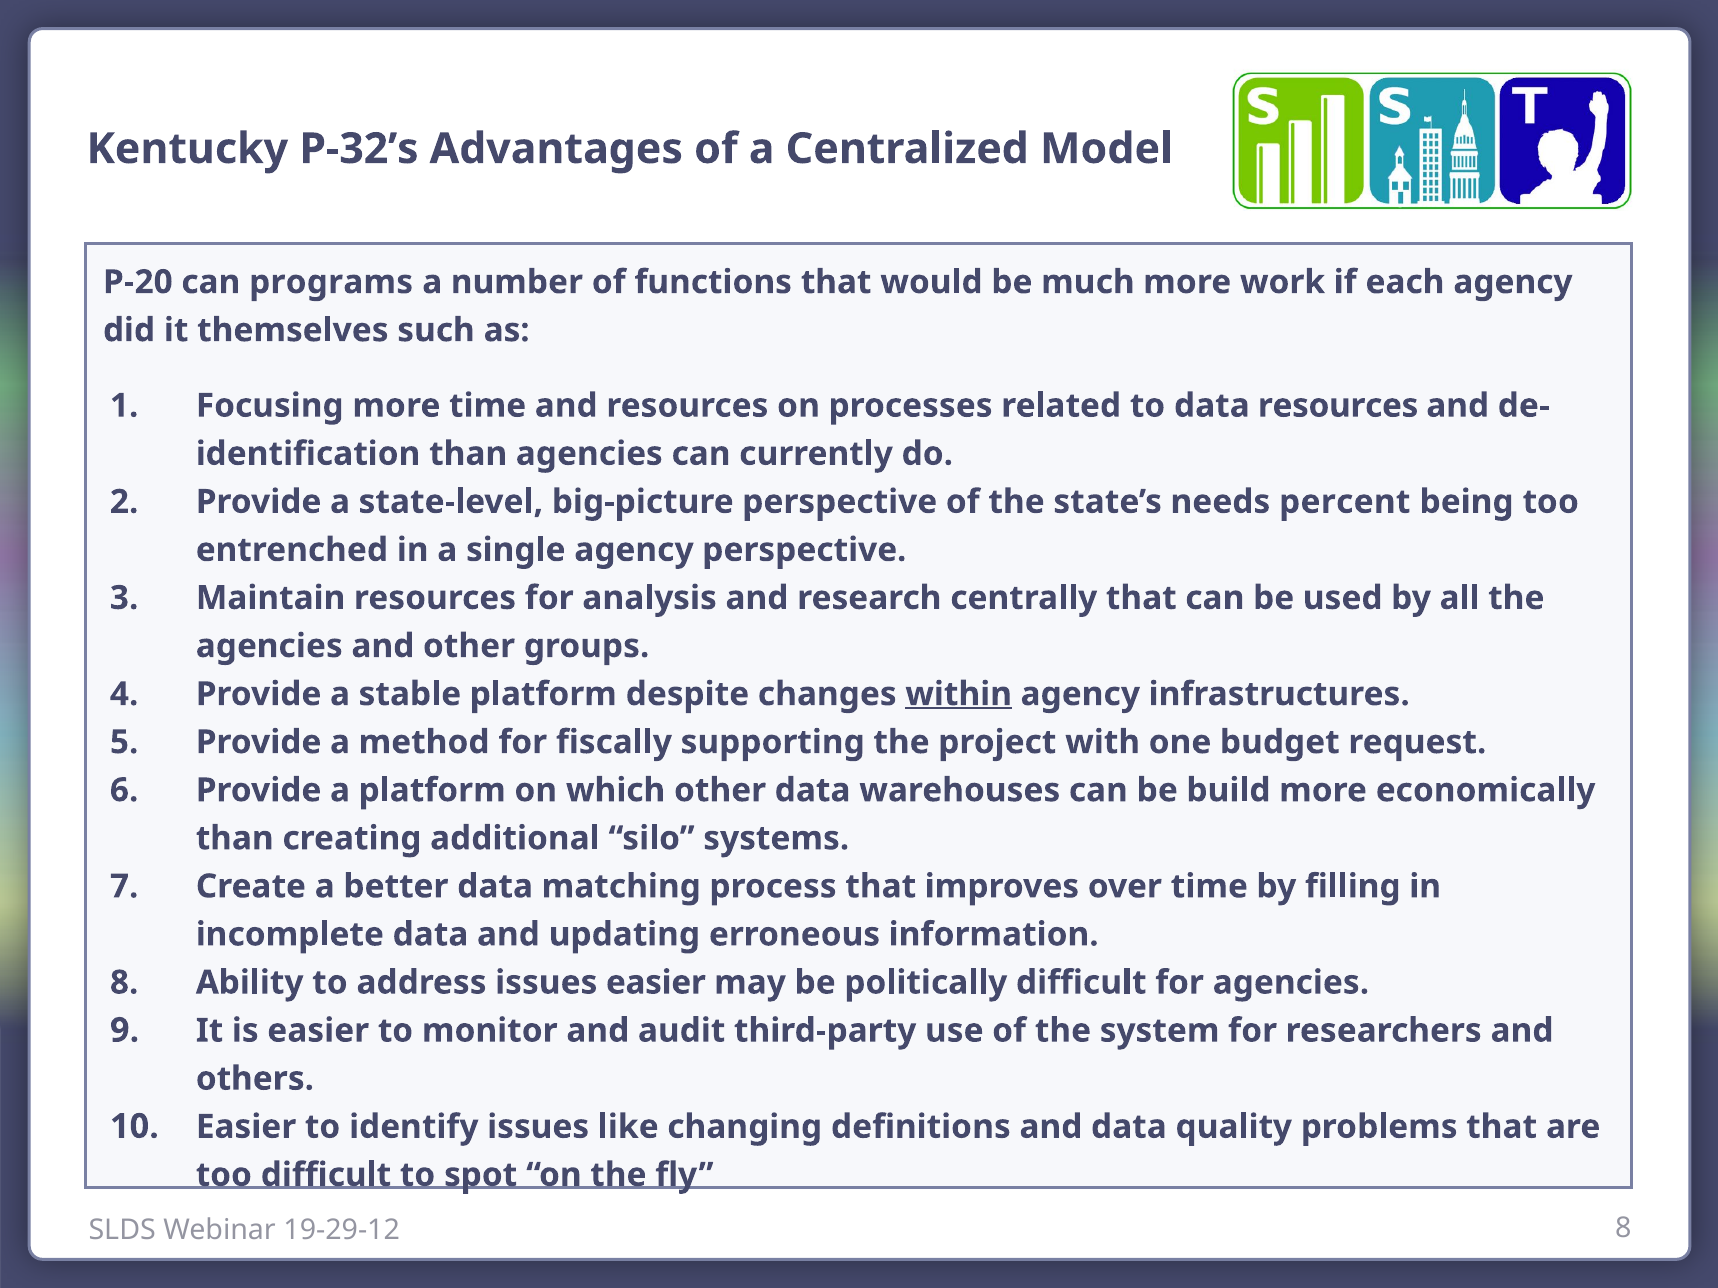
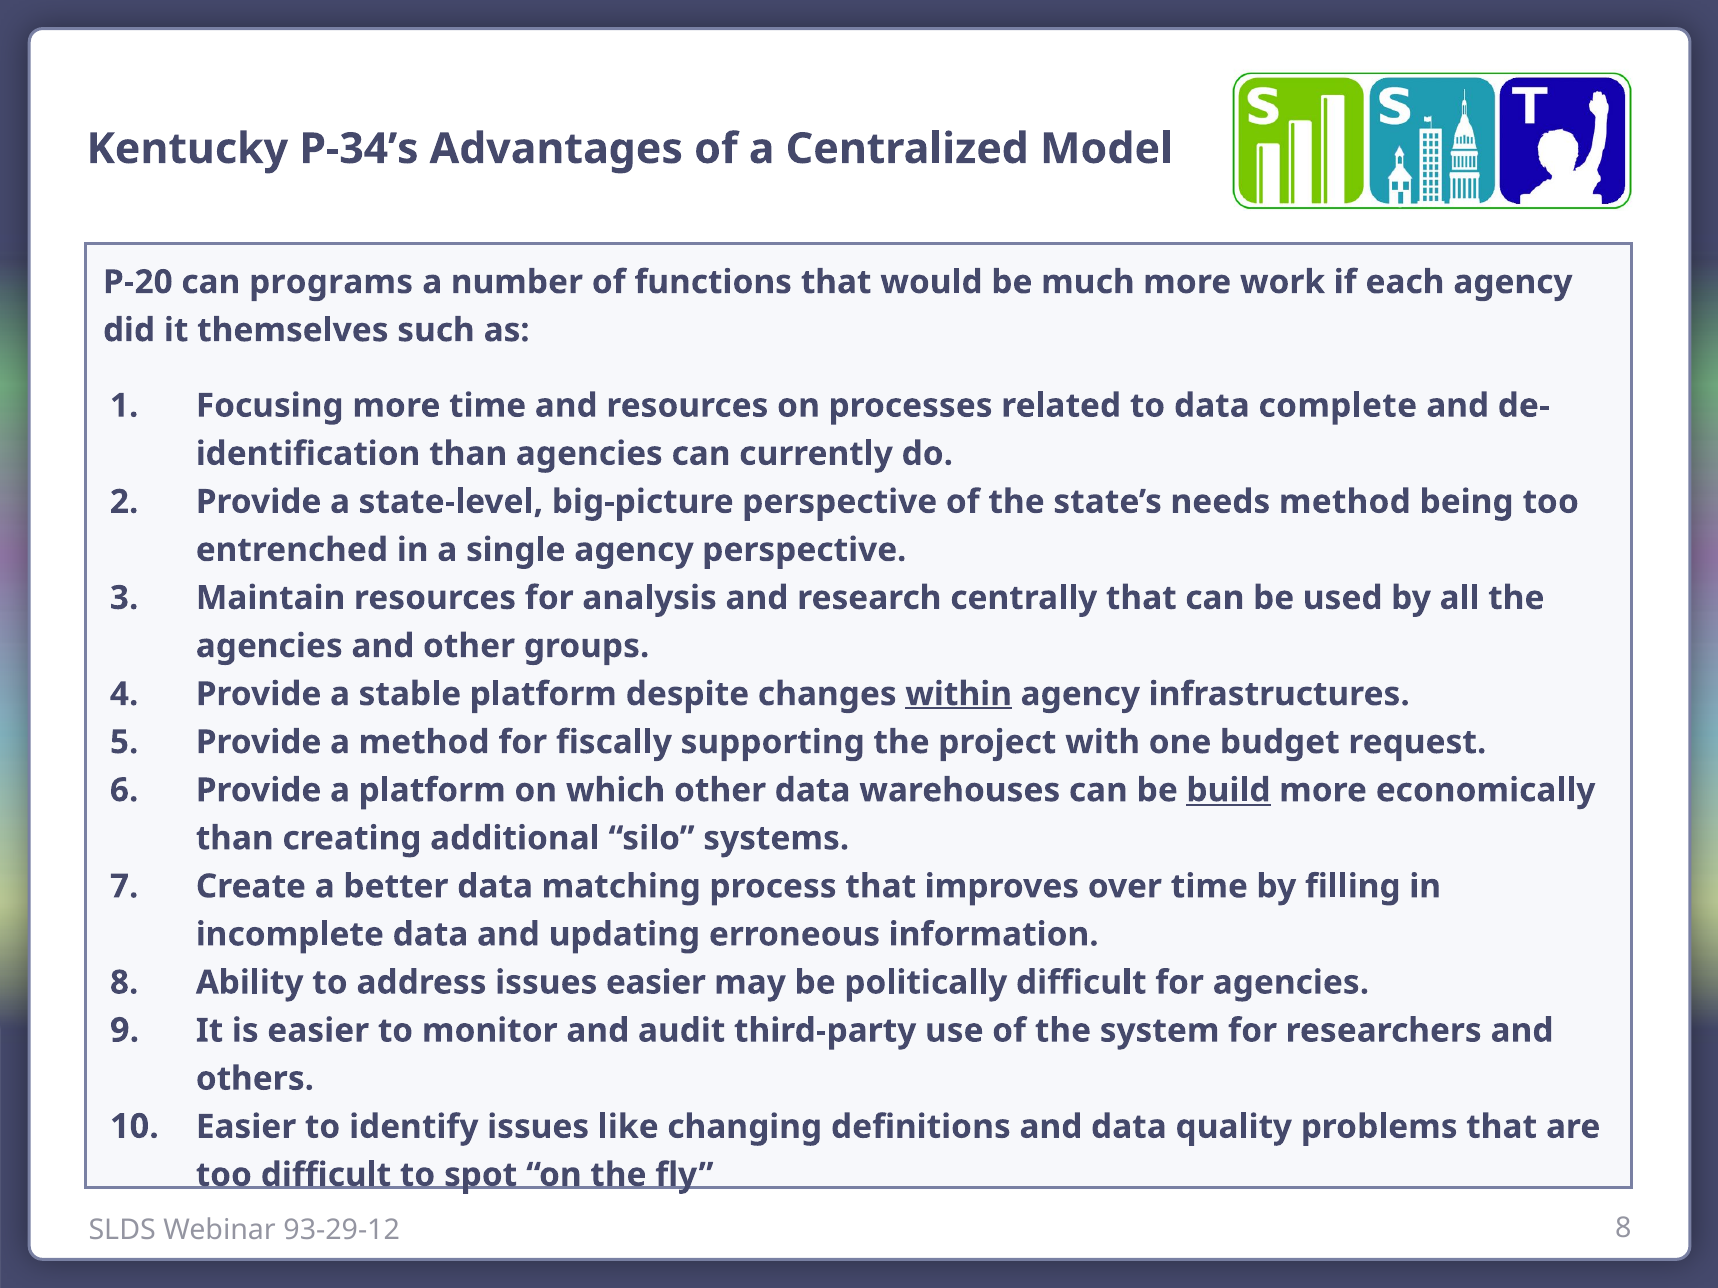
P-32’s: P-32’s -> P-34’s (359, 149)
data resources: resources -> complete (1338, 406)
needs percent: percent -> method (1345, 502)
build underline: none -> present (1228, 791)
19-29-12: 19-29-12 -> 93-29-12 (342, 1230)
